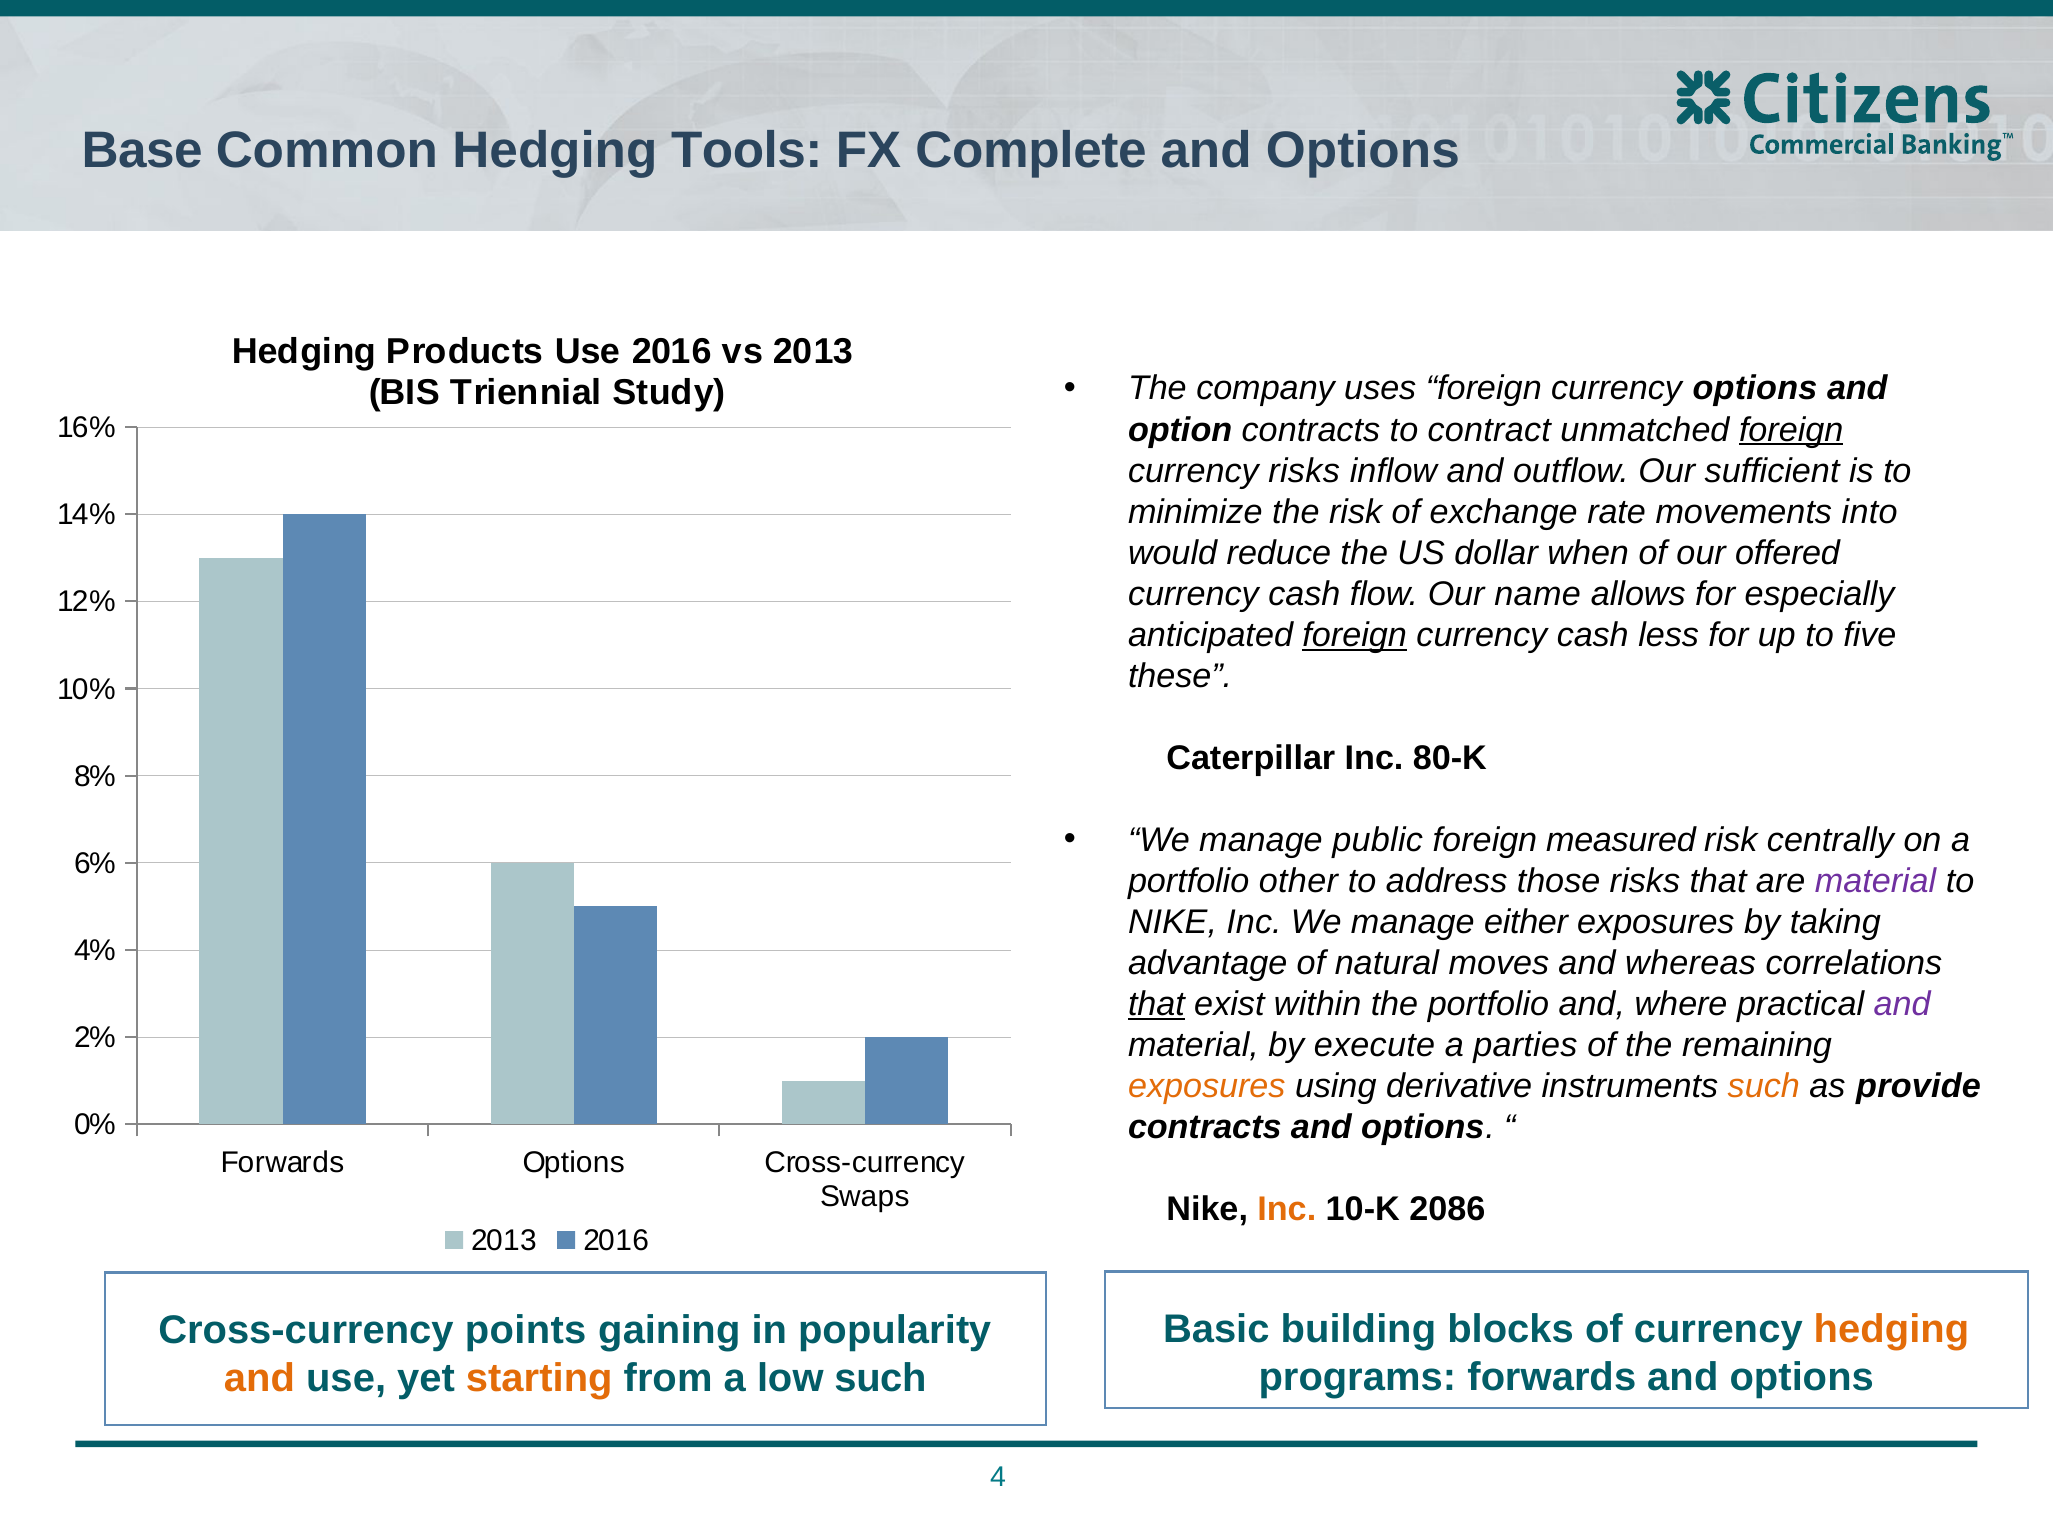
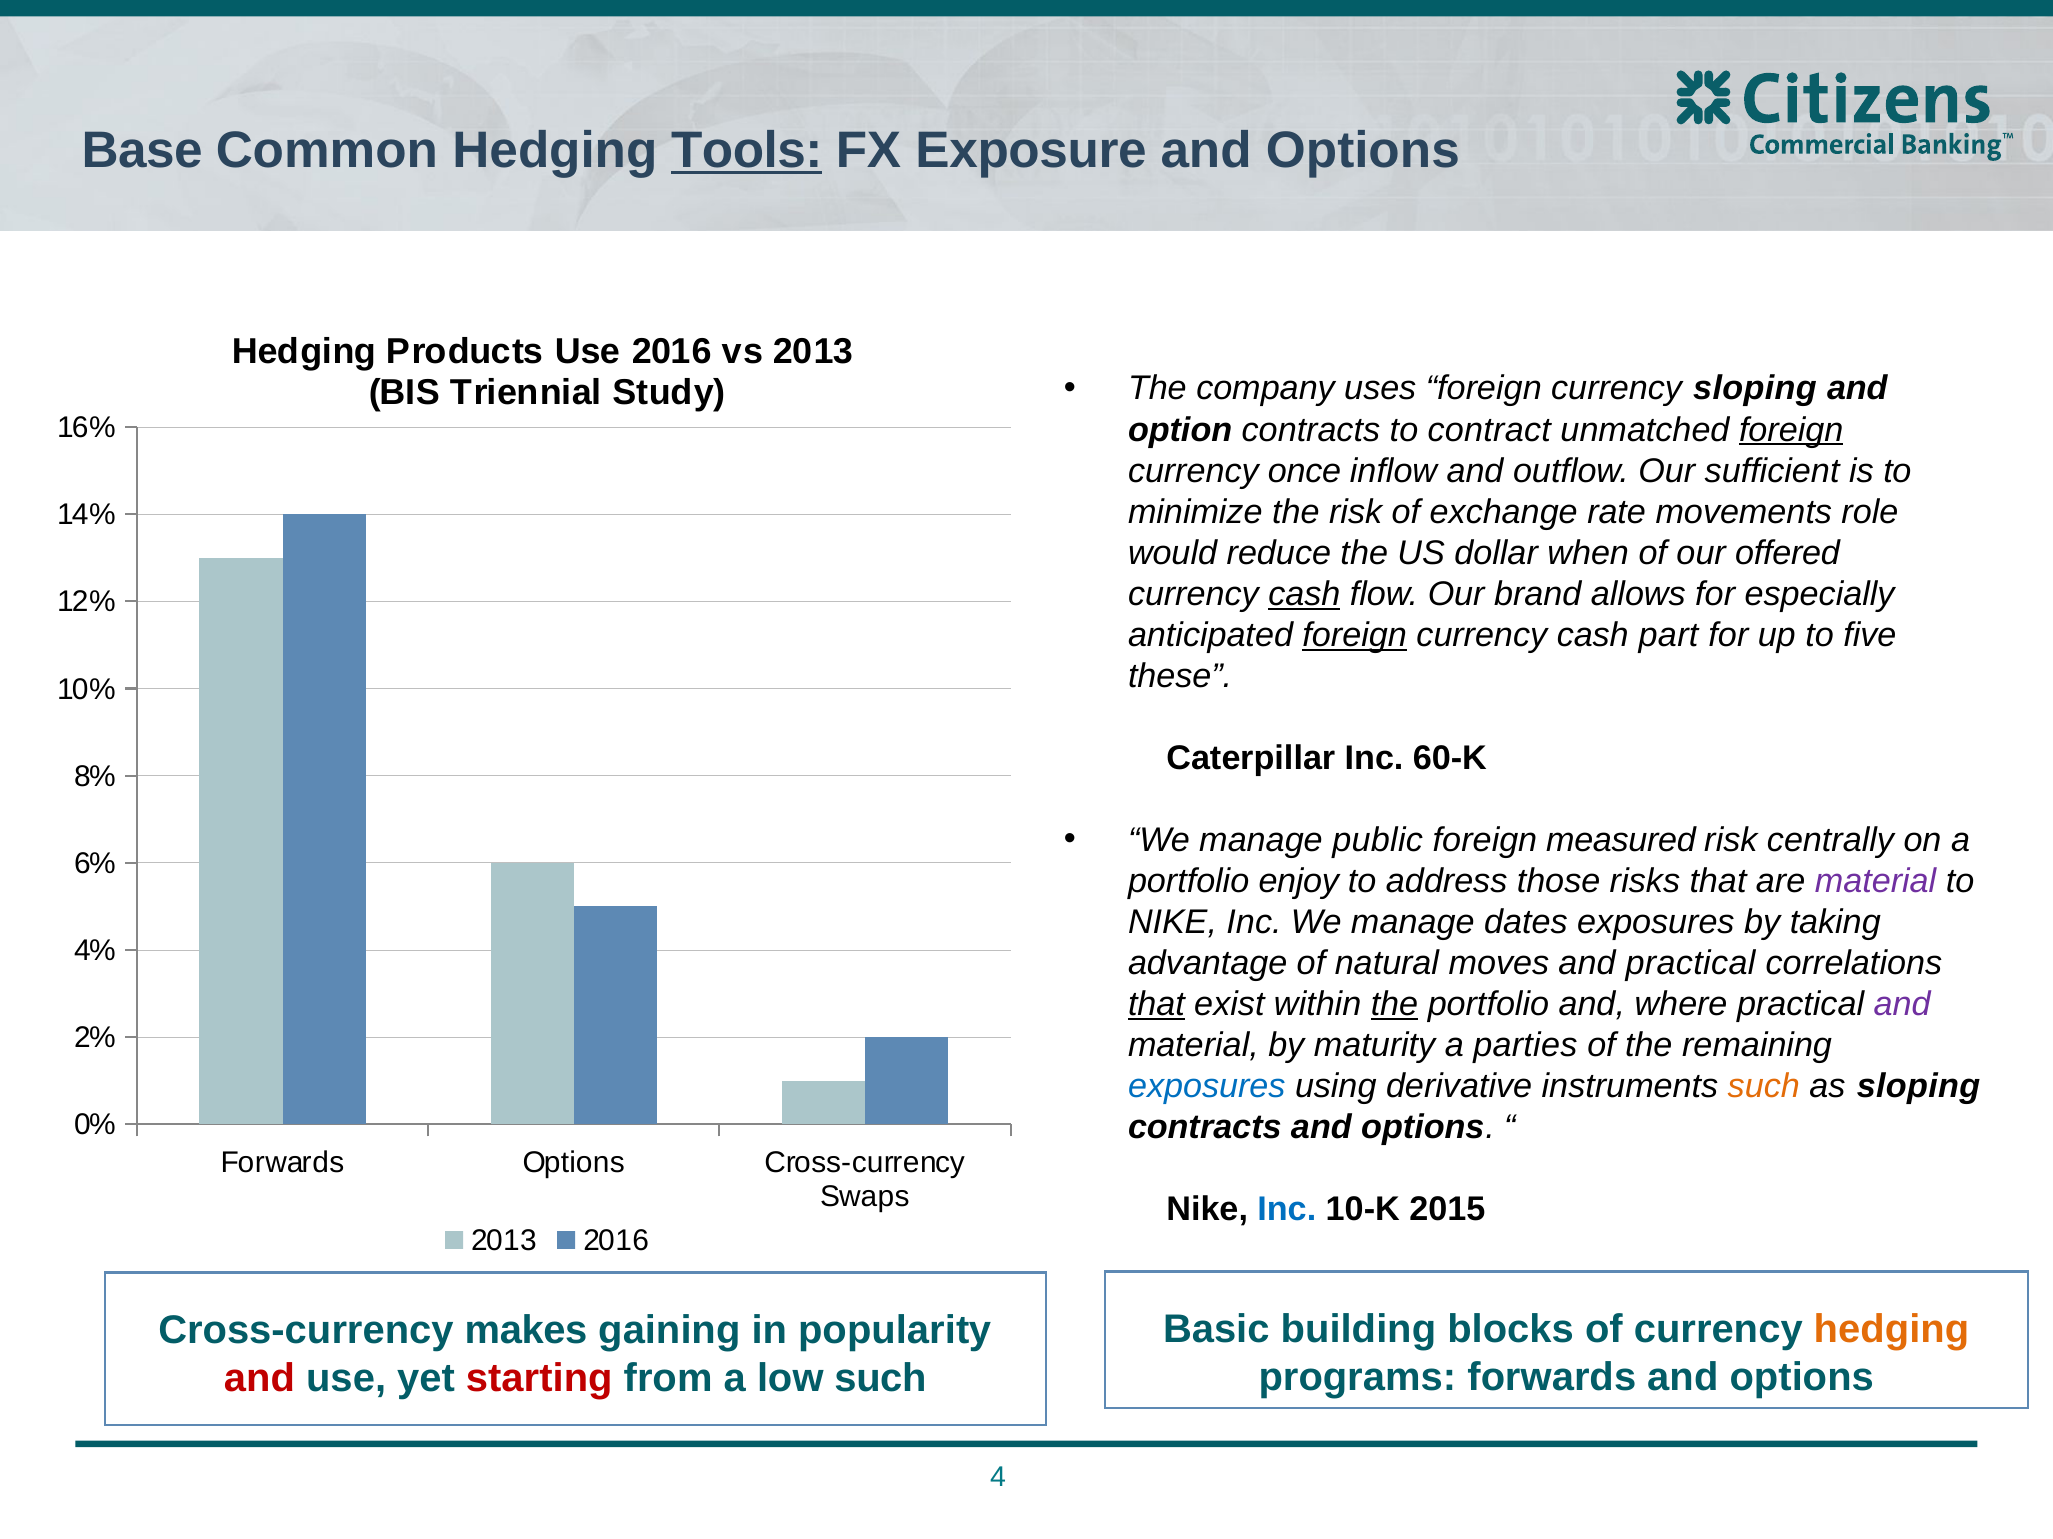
Tools underline: none -> present (747, 151)
Complete: Complete -> Exposure (1031, 151)
currency options: options -> sloping (1755, 389)
currency risks: risks -> once (1304, 471)
into: into -> role (1870, 512)
cash underline: none -> present (1304, 594)
name: name -> brand (1538, 594)
less: less -> part (1669, 635)
80-K: 80-K -> 60-K (1450, 758)
other: other -> enjoy (1299, 882)
either: either -> dates (1526, 923)
and whereas: whereas -> practical (1691, 964)
the underline: none -> present (1394, 1005)
execute: execute -> maturity (1375, 1046)
exposures colour: orange -> blue (1207, 1087)
as provide: provide -> sloping (1919, 1087)
Inc colour: orange -> blue (1287, 1210)
2086: 2086 -> 2015 (1447, 1210)
points: points -> makes (526, 1331)
and colour: orange -> red (259, 1379)
starting colour: orange -> red (539, 1379)
